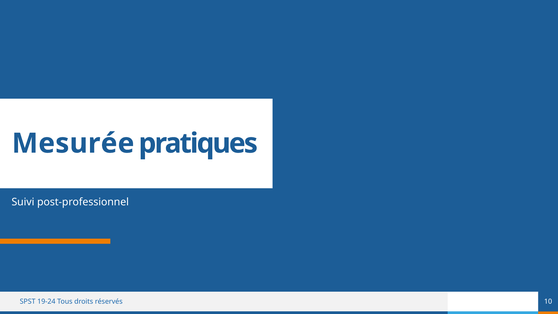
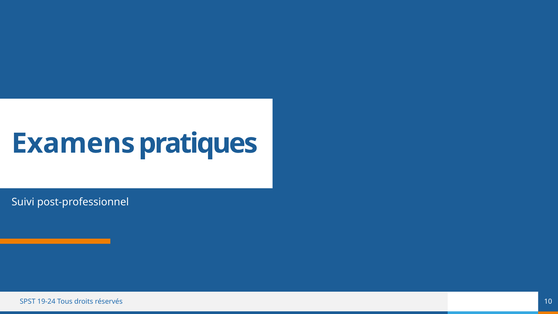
Mesurée: Mesurée -> Examens (73, 143)
